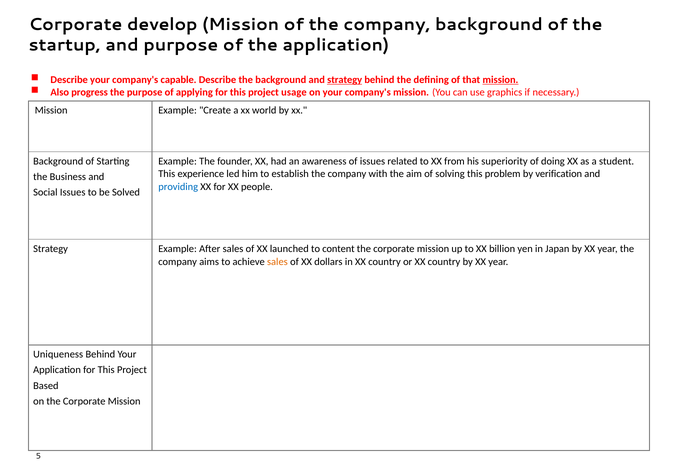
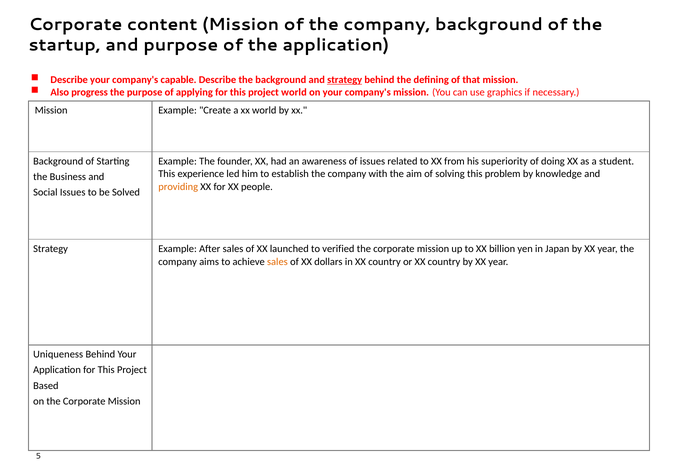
develop: develop -> content (162, 24)
mission underline: present -> none (501, 80)
project usage: usage -> world (294, 92)
verification: verification -> knowledge (559, 174)
providing colour: blue -> orange (178, 187)
content: content -> verified (338, 249)
